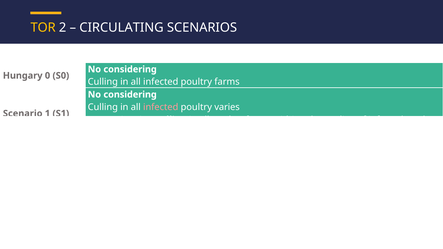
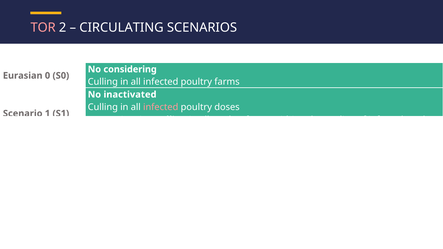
TOR colour: yellow -> pink (43, 28)
Hungary: Hungary -> Eurasian (23, 76)
considering: considering -> inactivated (130, 95)
varies: varies -> doses (227, 107)
